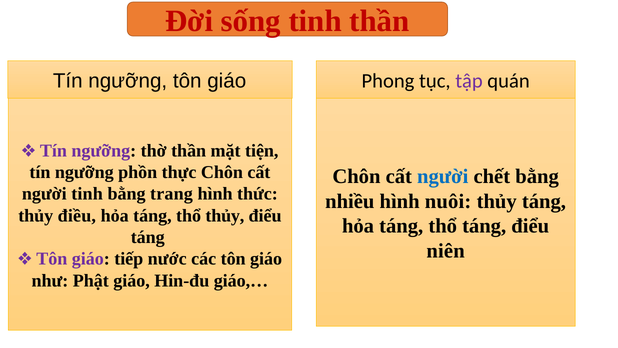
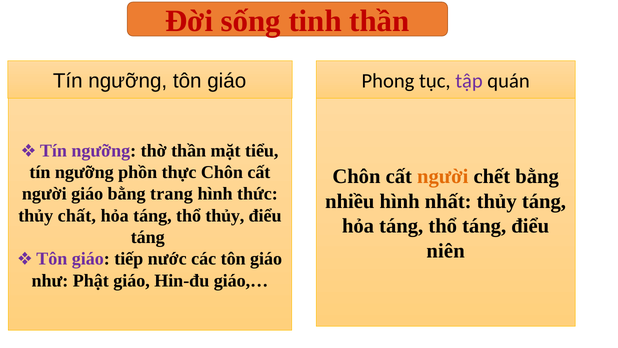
tiện: tiện -> tiểu (262, 150)
người colour: blue -> orange (443, 176)
người tinh: tinh -> giáo (87, 194)
nuôi: nuôi -> nhất (448, 201)
điều: điều -> chất (77, 215)
